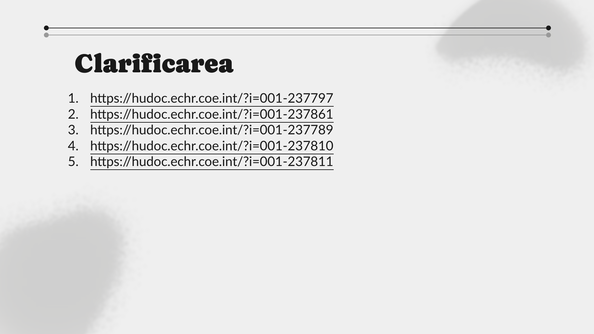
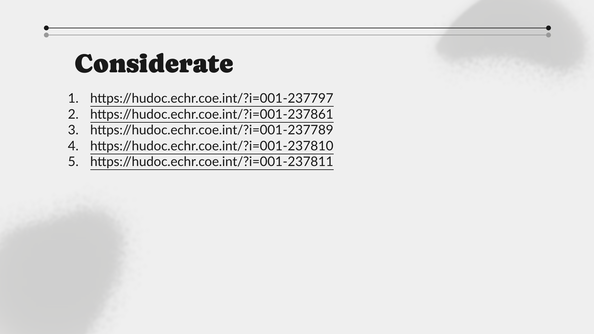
Clarificarea: Clarificarea -> Considerate (154, 64)
